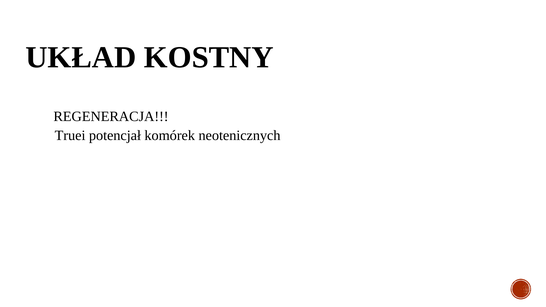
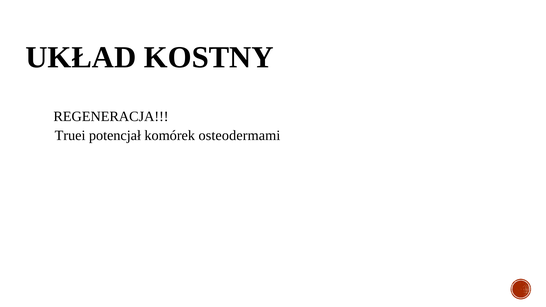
neotenicznych: neotenicznych -> osteodermami (239, 135)
